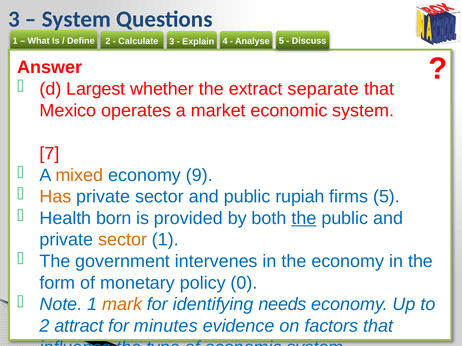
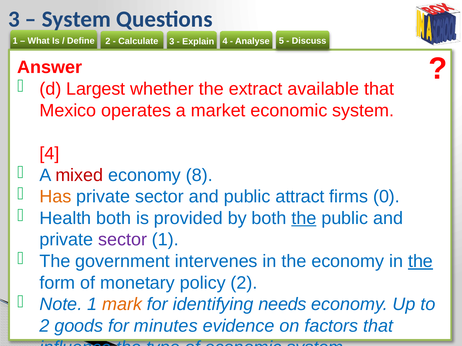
separate: separate -> available (323, 89)
7: 7 -> 4 (49, 154)
mixed colour: orange -> red (79, 175)
9: 9 -> 8 (199, 175)
rupiah: rupiah -> attract (300, 197)
firms 5: 5 -> 0 (387, 197)
Health born: born -> both (114, 218)
sector colour: orange -> purple (123, 240)
the underline: none -> present (421, 262)
policy 0: 0 -> 2 (244, 283)
attract: attract -> goods (79, 326)
